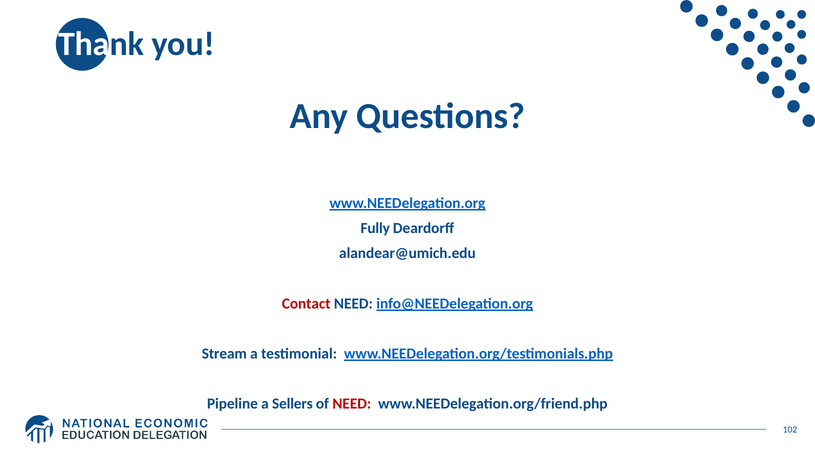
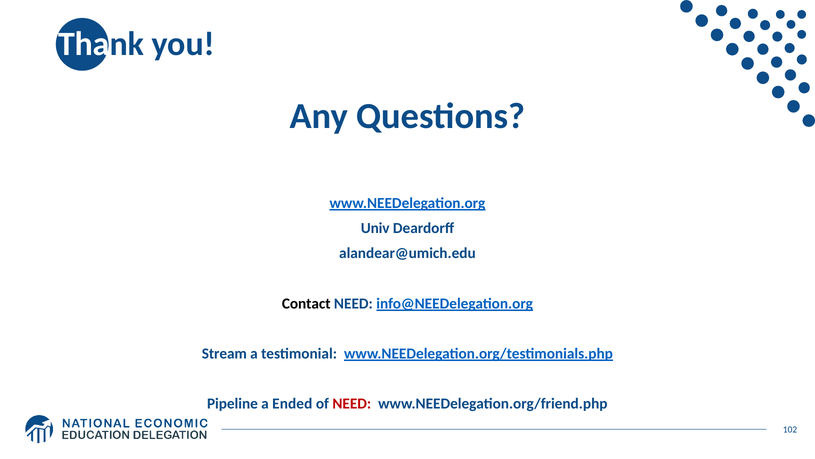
Fully: Fully -> Univ (375, 228)
Contact colour: red -> black (306, 303)
Sellers: Sellers -> Ended (292, 403)
